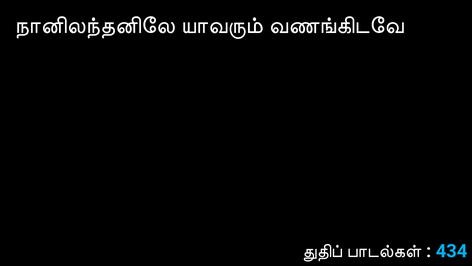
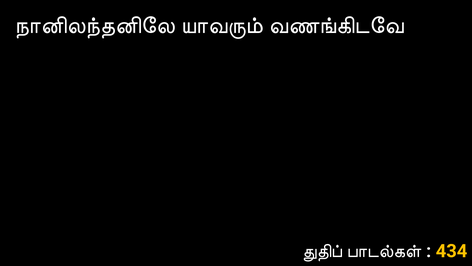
434 colour: light blue -> yellow (452, 251)
